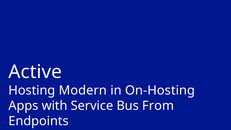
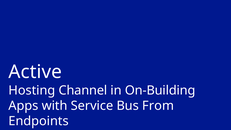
Modern: Modern -> Channel (83, 90)
On-Hosting: On-Hosting -> On-Building (160, 90)
